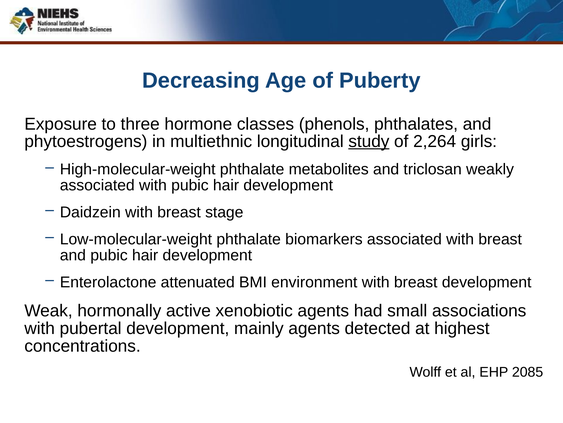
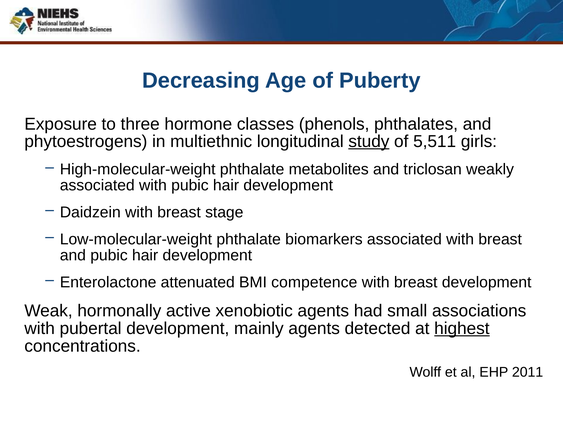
2,264: 2,264 -> 5,511 (435, 141)
environment: environment -> competence (314, 282)
highest underline: none -> present (462, 328)
2085: 2085 -> 2011 (528, 371)
